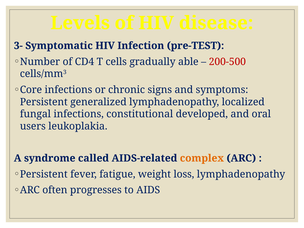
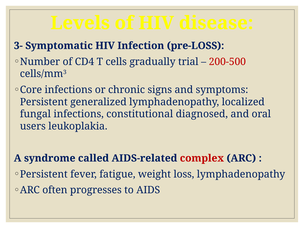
pre-TEST: pre-TEST -> pre-LOSS (195, 46)
able: able -> trial (188, 62)
developed: developed -> diagnosed (202, 114)
complex colour: orange -> red (202, 158)
